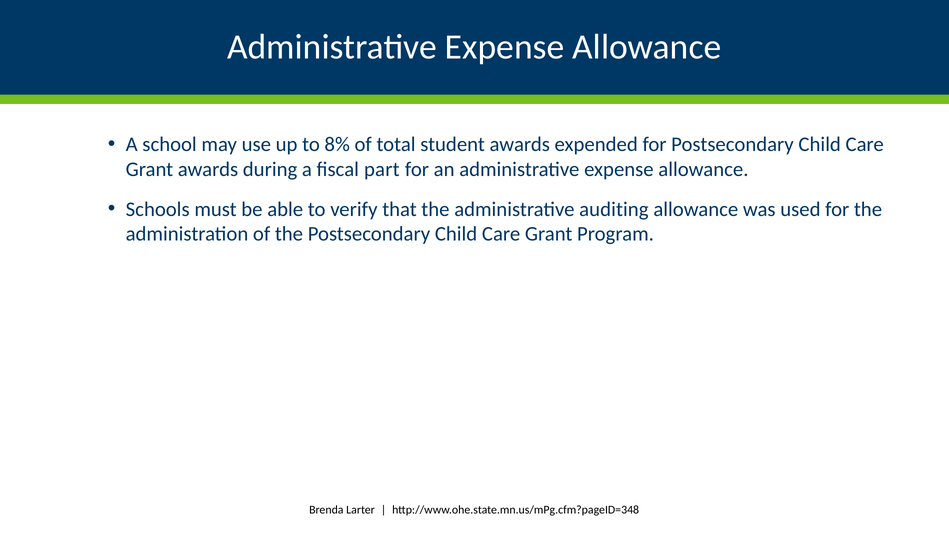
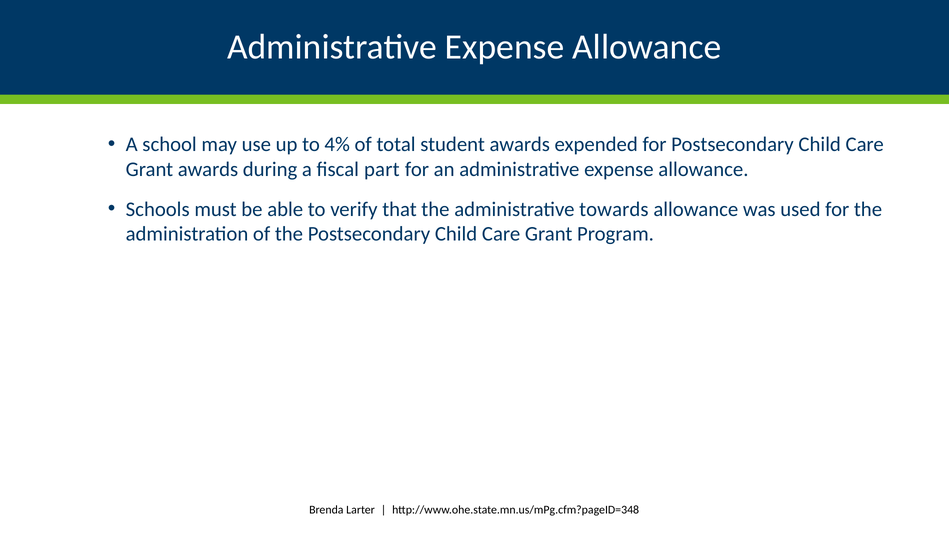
8%: 8% -> 4% (337, 144)
auditing: auditing -> towards (614, 209)
